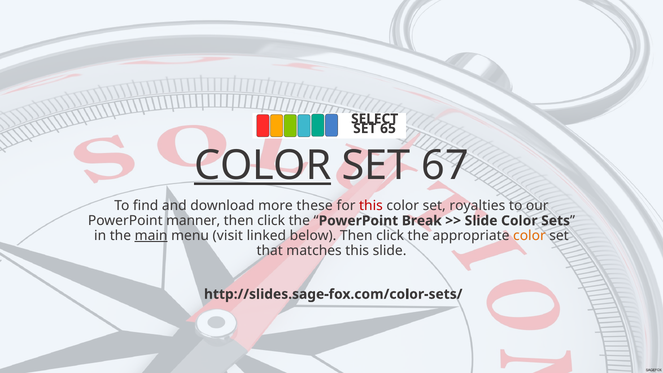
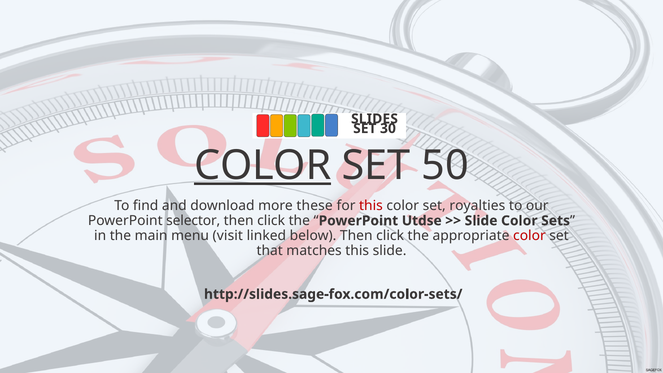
SELECT: SELECT -> SLIDES (374, 119)
65: 65 -> 30 (388, 128)
67: 67 -> 50 (445, 166)
manner: manner -> selector (193, 221)
Break: Break -> Utdse (422, 221)
main underline: present -> none (151, 236)
color colour: orange -> red (529, 236)
